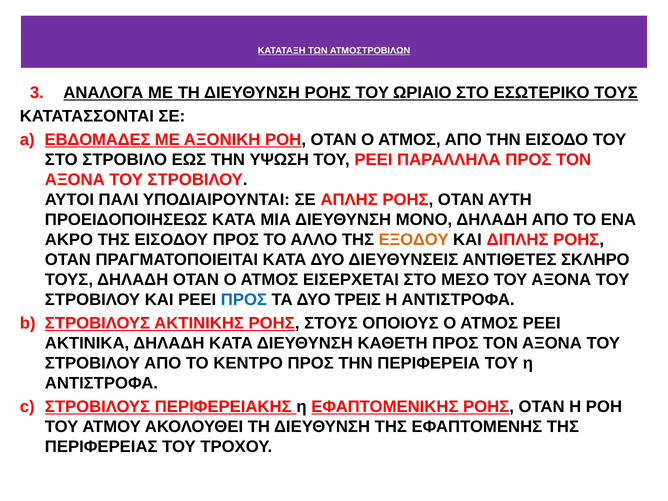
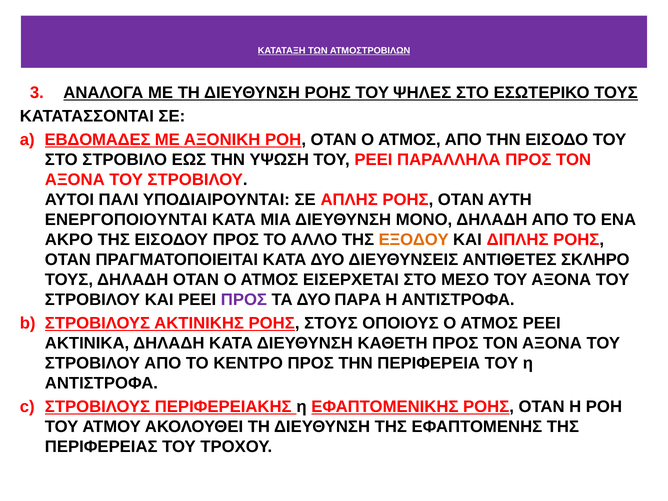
ΩΡΙΑΙΟ: ΩΡΙΑΙΟ -> ΨΗΛΕΣ (422, 93)
ΠΡΟΕΙΔΟΠΟΙΗΣΕΩΣ: ΠΡΟΕΙΔΟΠΟΙΗΣΕΩΣ -> ΕΝΕΡΓΟΠΟΙΟΥΝΤΑΙ (126, 220)
ΠΡΟΣ colour: blue -> purple (244, 300)
ΤΡΕΙΣ: ΤΡΕΙΣ -> ΠΑΡΑ (358, 300)
